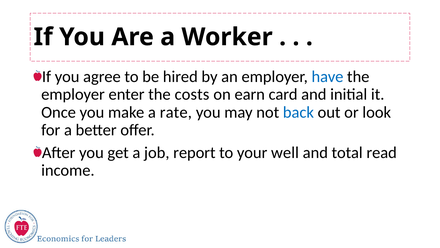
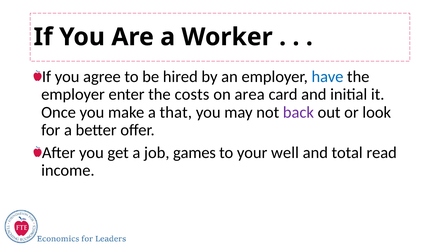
earn: earn -> area (250, 94)
rate: rate -> that (176, 112)
back colour: blue -> purple (298, 112)
report: report -> games (194, 152)
